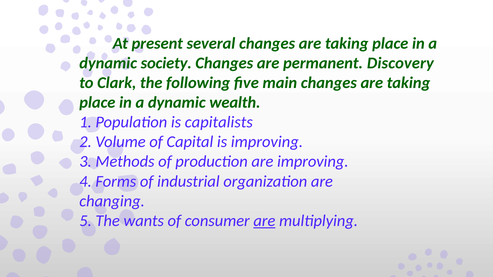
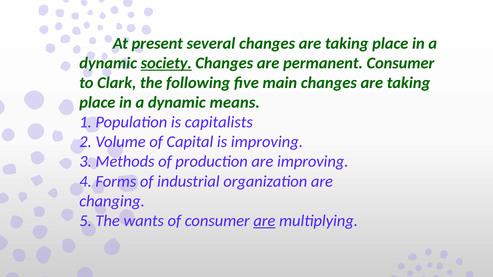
society underline: none -> present (166, 63)
permanent Discovery: Discovery -> Consumer (400, 63)
wealth: wealth -> means (235, 103)
